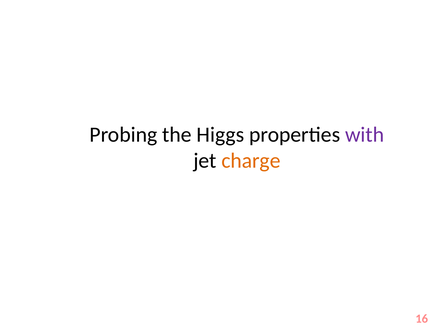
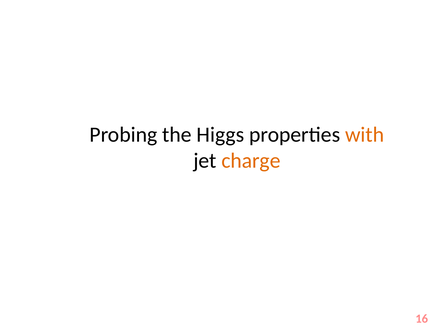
with colour: purple -> orange (365, 135)
